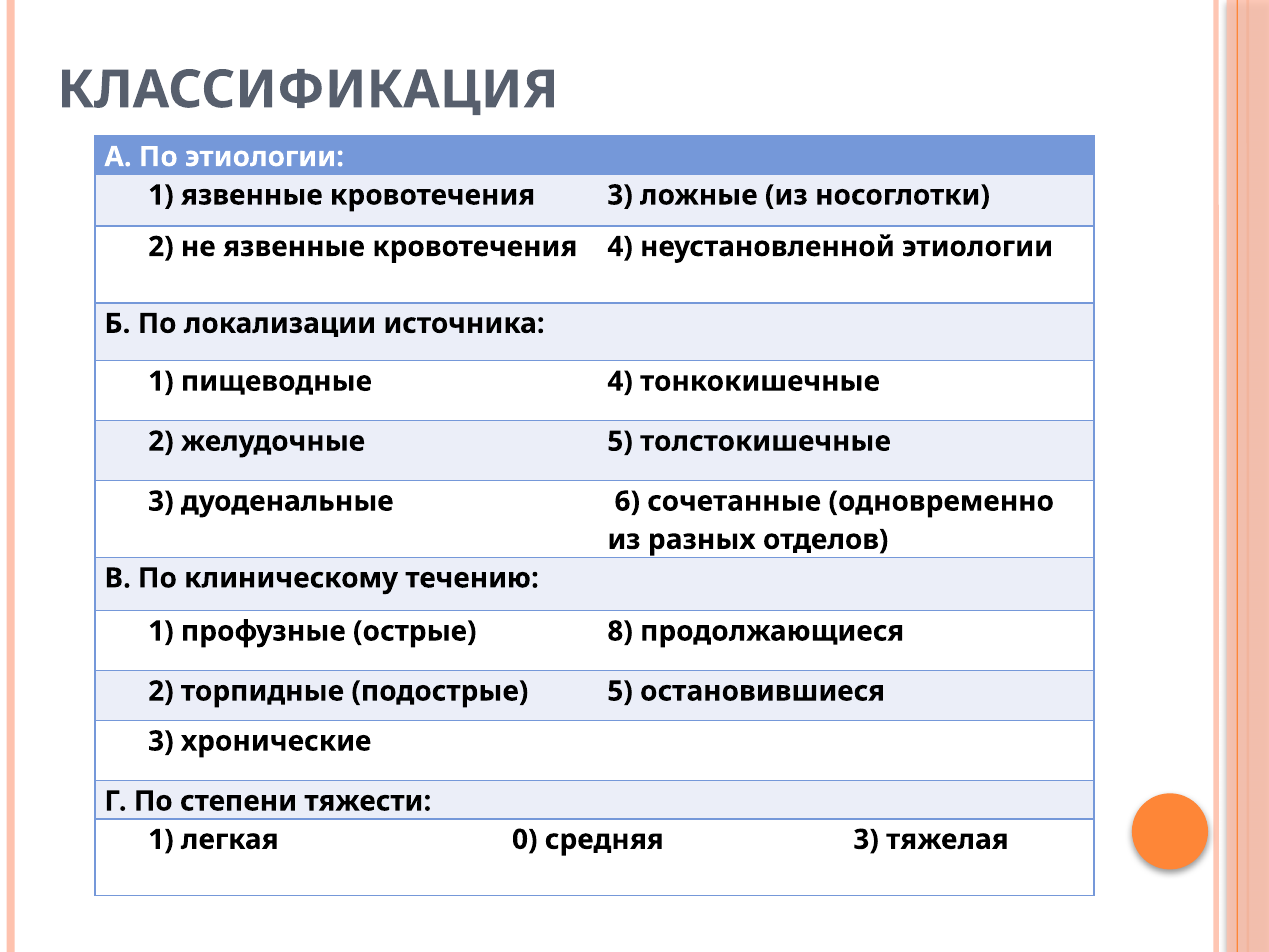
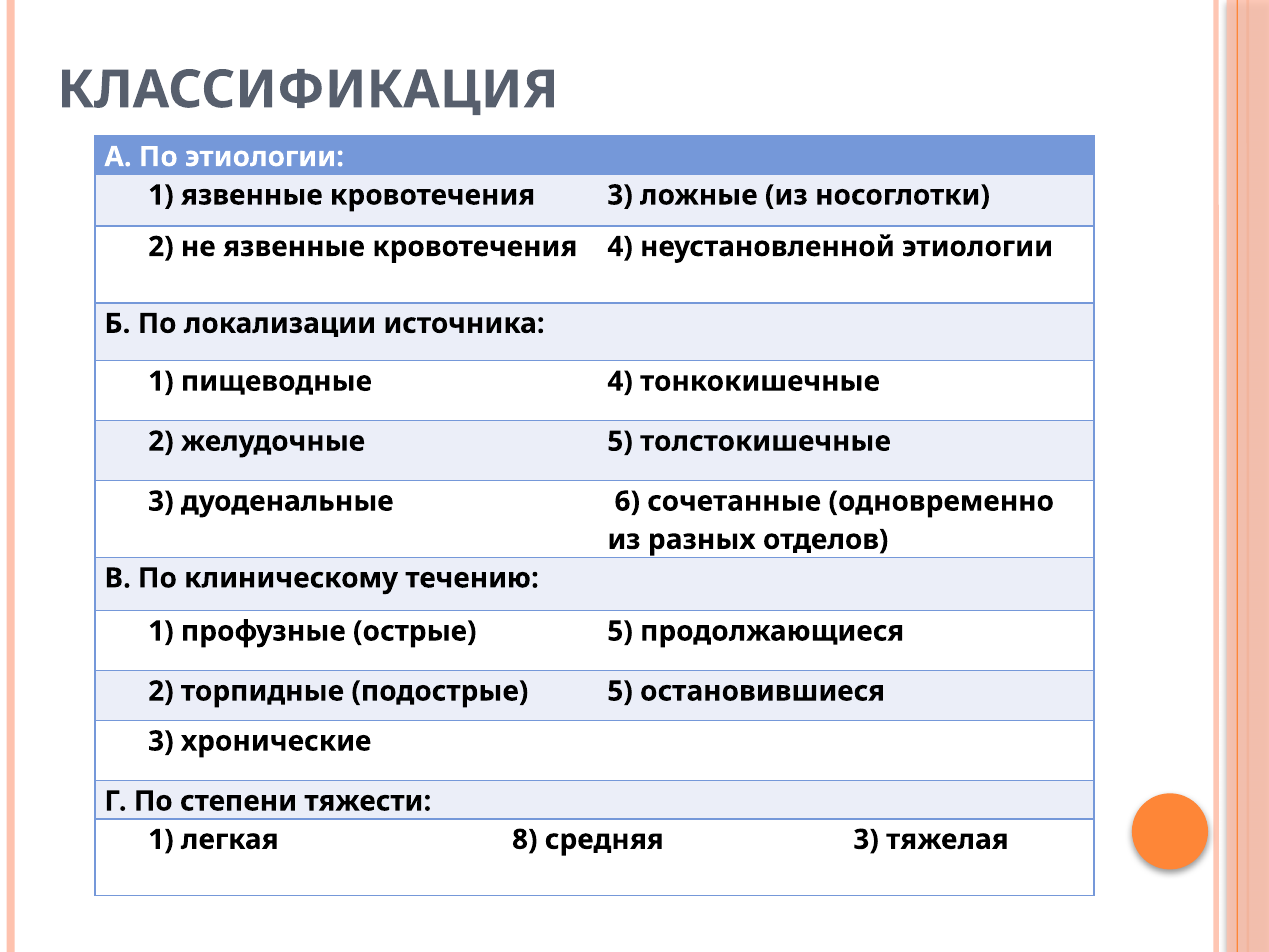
острые 8: 8 -> 5 (620, 631)
0: 0 -> 8 (525, 839)
